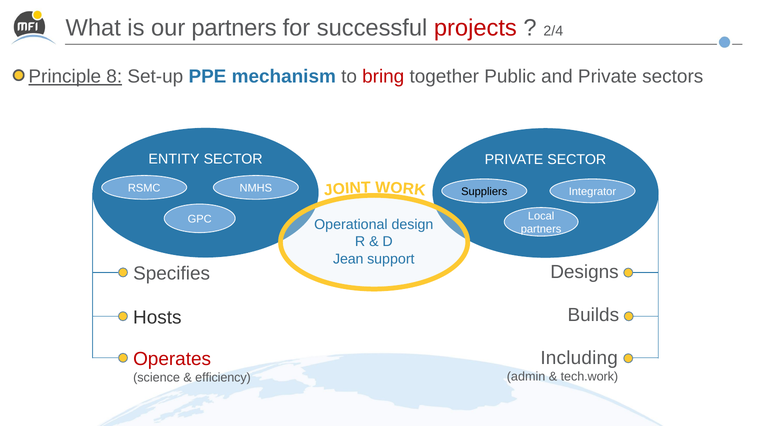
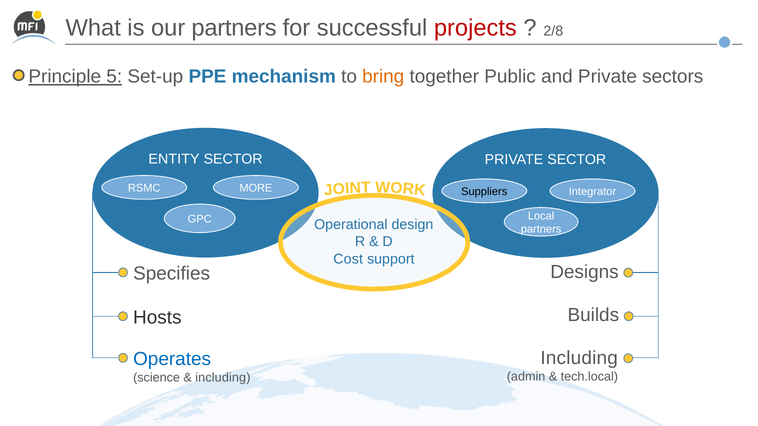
2/4: 2/4 -> 2/8 (553, 31)
8: 8 -> 5 (114, 77)
bring colour: red -> orange (383, 77)
NMHS: NMHS -> MORE (256, 188)
Jean: Jean -> Cost (348, 259)
Operates colour: red -> blue (172, 359)
tech.work: tech.work -> tech.local (589, 377)
efficiency: efficiency -> including (223, 378)
